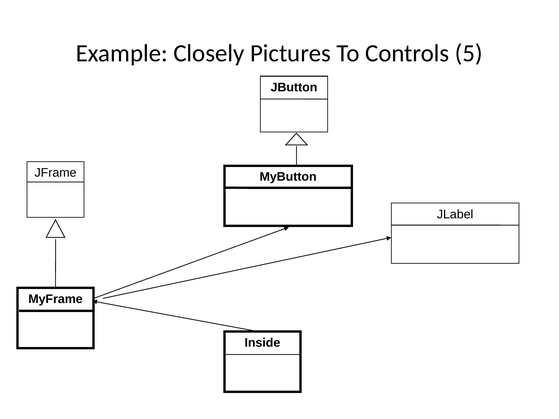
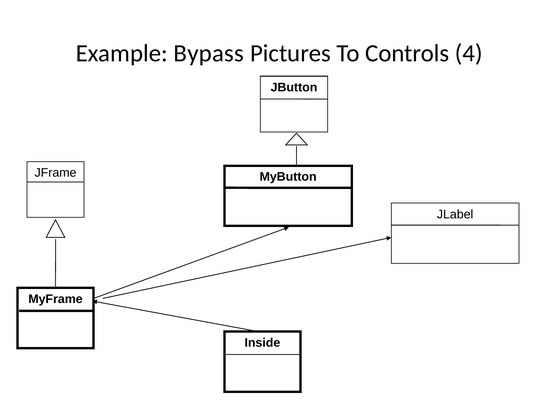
Closely: Closely -> Bypass (209, 53)
5: 5 -> 4 (469, 53)
